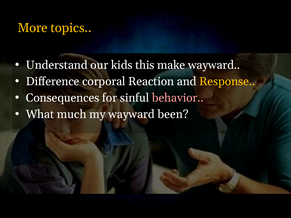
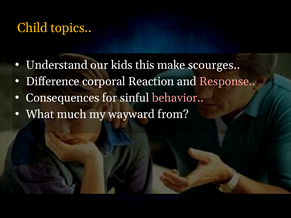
More: More -> Child (32, 28)
make wayward: wayward -> scourges (214, 65)
Response colour: yellow -> pink (227, 81)
been: been -> from (173, 114)
